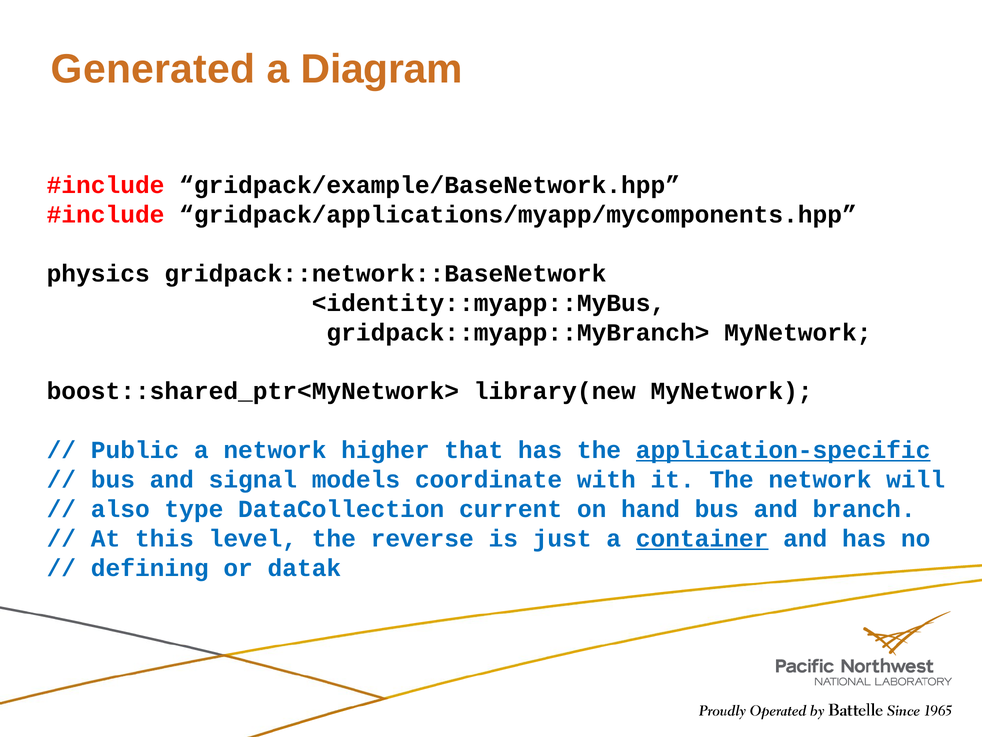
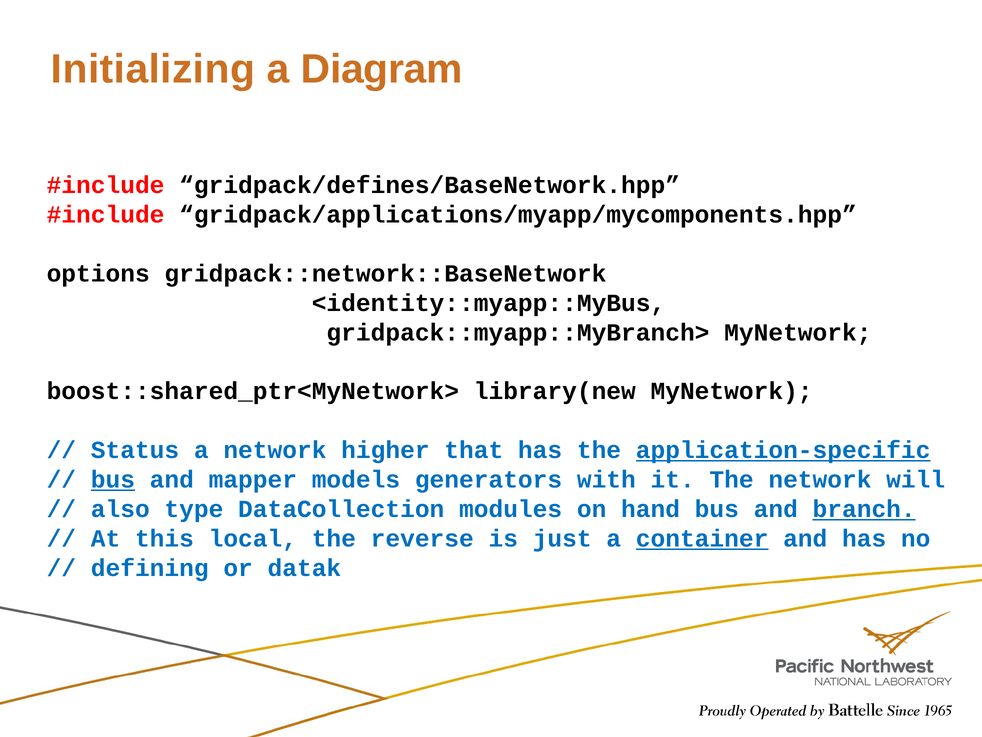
Generated: Generated -> Initializing (153, 69)
gridpack/example/BaseNetwork.hpp: gridpack/example/BaseNetwork.hpp -> gridpack/defines/BaseNetwork.hpp (430, 185)
physics: physics -> options (98, 273)
Public: Public -> Status (135, 450)
bus underline: none -> present (113, 479)
signal: signal -> mapper (253, 479)
coordinate: coordinate -> generators (489, 479)
current: current -> modules (511, 509)
branch underline: none -> present (864, 509)
level: level -> local (253, 538)
